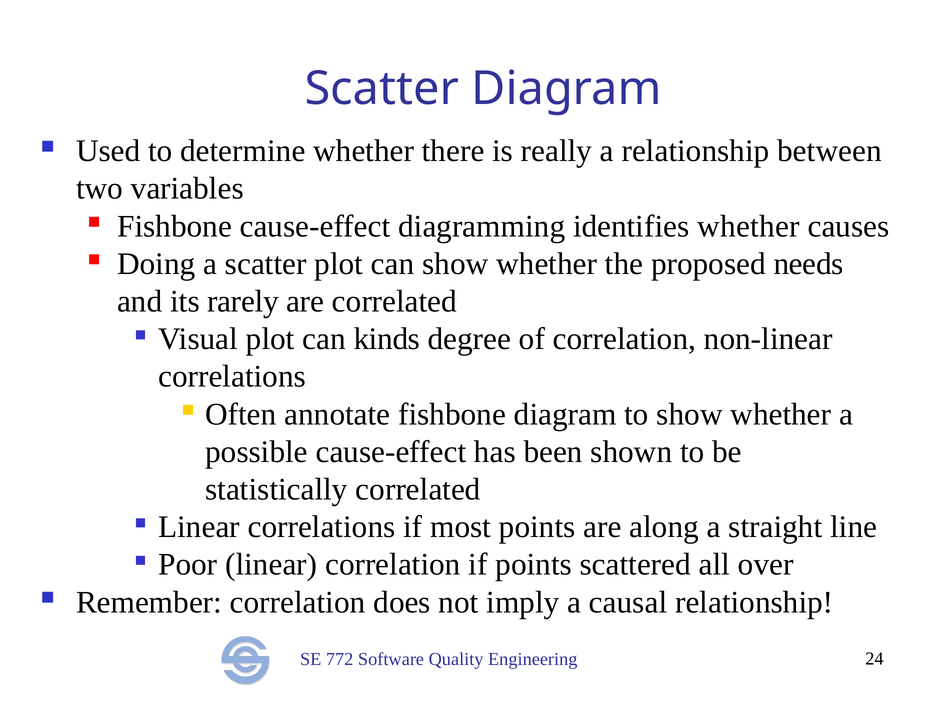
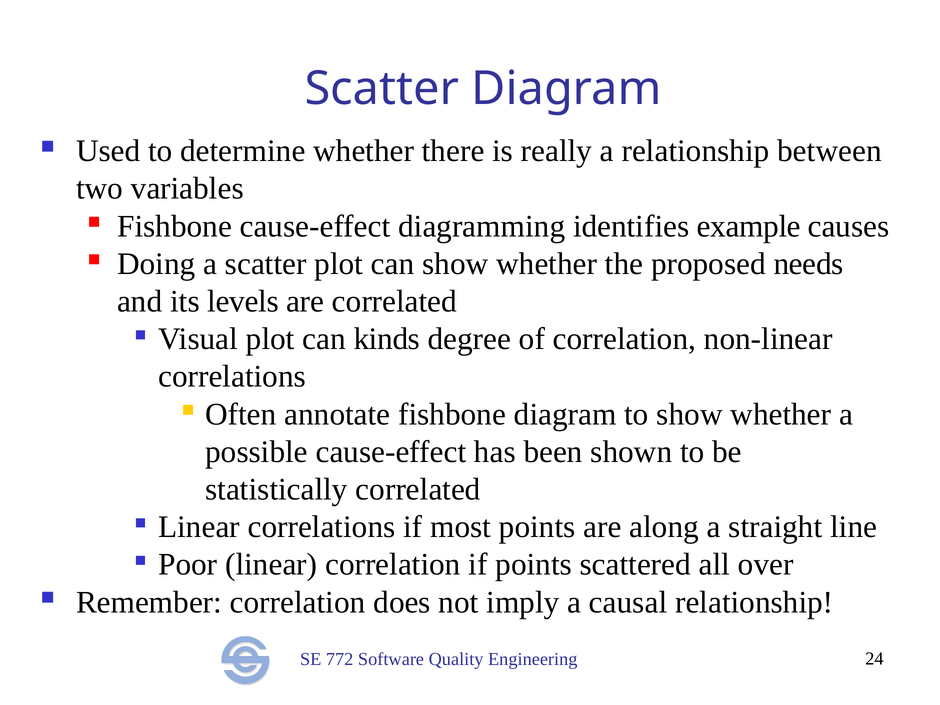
identifies whether: whether -> example (749, 226)
rarely: rarely -> levels (243, 301)
